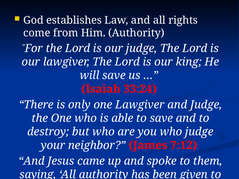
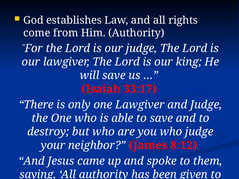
33:24: 33:24 -> 33:17 (140, 89)
7:12: 7:12 -> 8:12 (184, 146)
